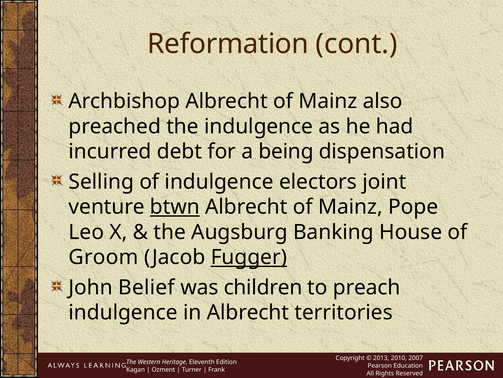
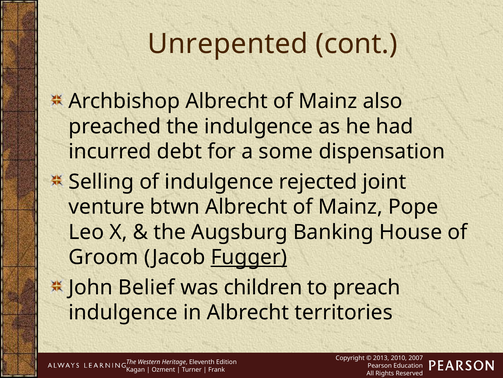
Reformation: Reformation -> Unrepented (228, 44)
being: being -> some (286, 151)
electors: electors -> rejected (318, 181)
btwn underline: present -> none (175, 207)
